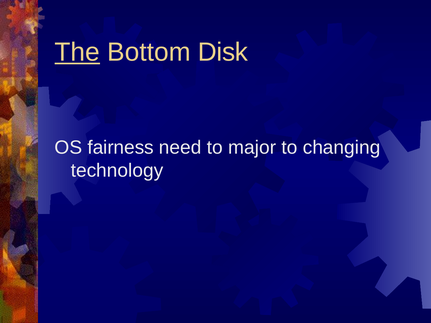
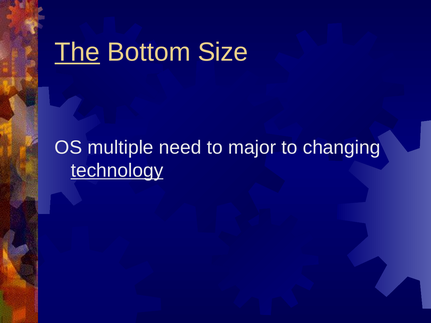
Disk: Disk -> Size (223, 52)
fairness: fairness -> multiple (121, 148)
technology underline: none -> present (117, 171)
